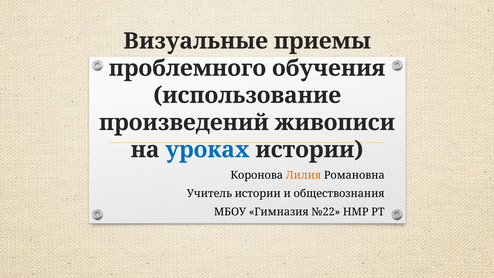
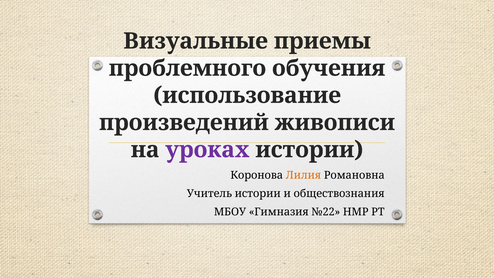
уроках colour: blue -> purple (207, 150)
